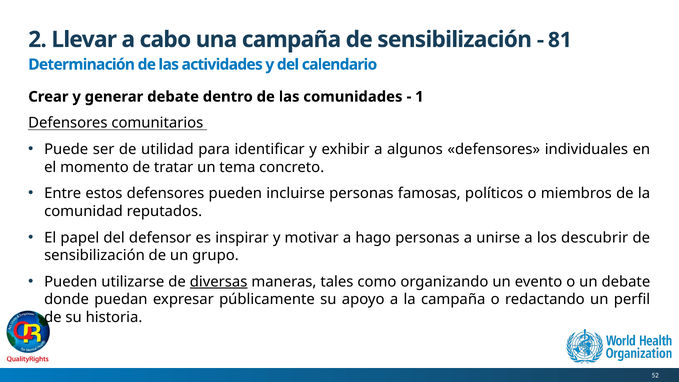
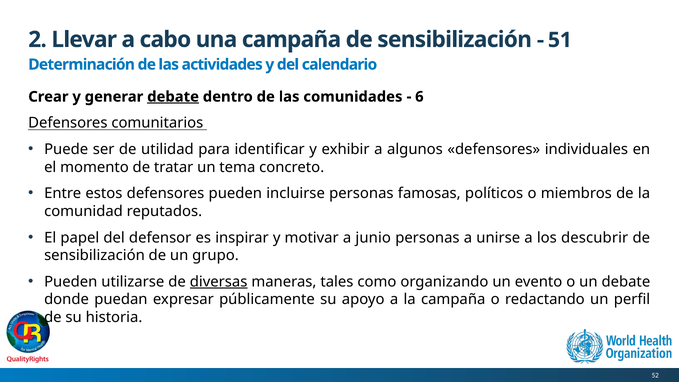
81: 81 -> 51 (560, 40)
debate underline: none -> present (173, 97)
1: 1 -> 6 (419, 97)
hago: hago -> junio (373, 238)
